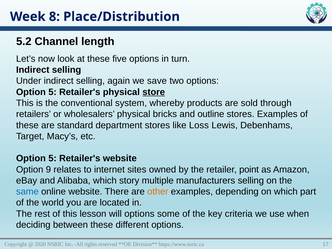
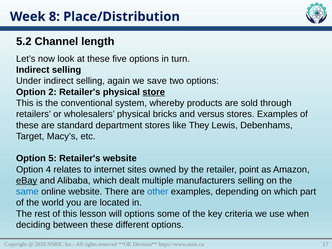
5: 5 -> 2 (52, 92)
outline: outline -> versus (211, 114)
Loss: Loss -> They (199, 125)
9: 9 -> 4 (48, 169)
eBay underline: none -> present (27, 181)
story: story -> dealt (129, 181)
other colour: orange -> blue (158, 192)
